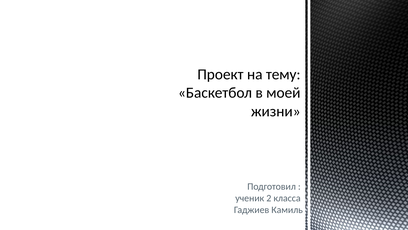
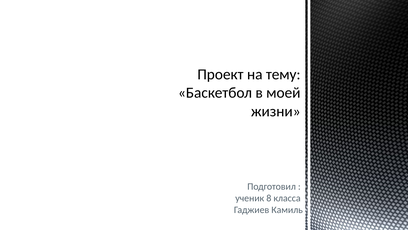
2: 2 -> 8 (269, 198)
